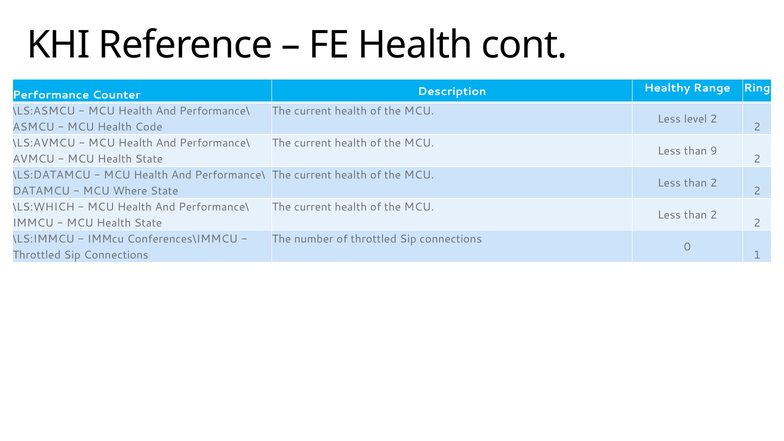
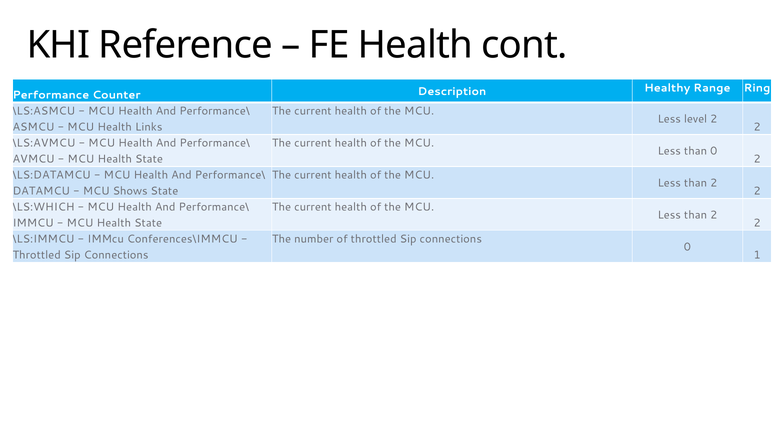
Code: Code -> Links (149, 127)
than 9: 9 -> 0 (714, 151)
Where: Where -> Shows (130, 191)
